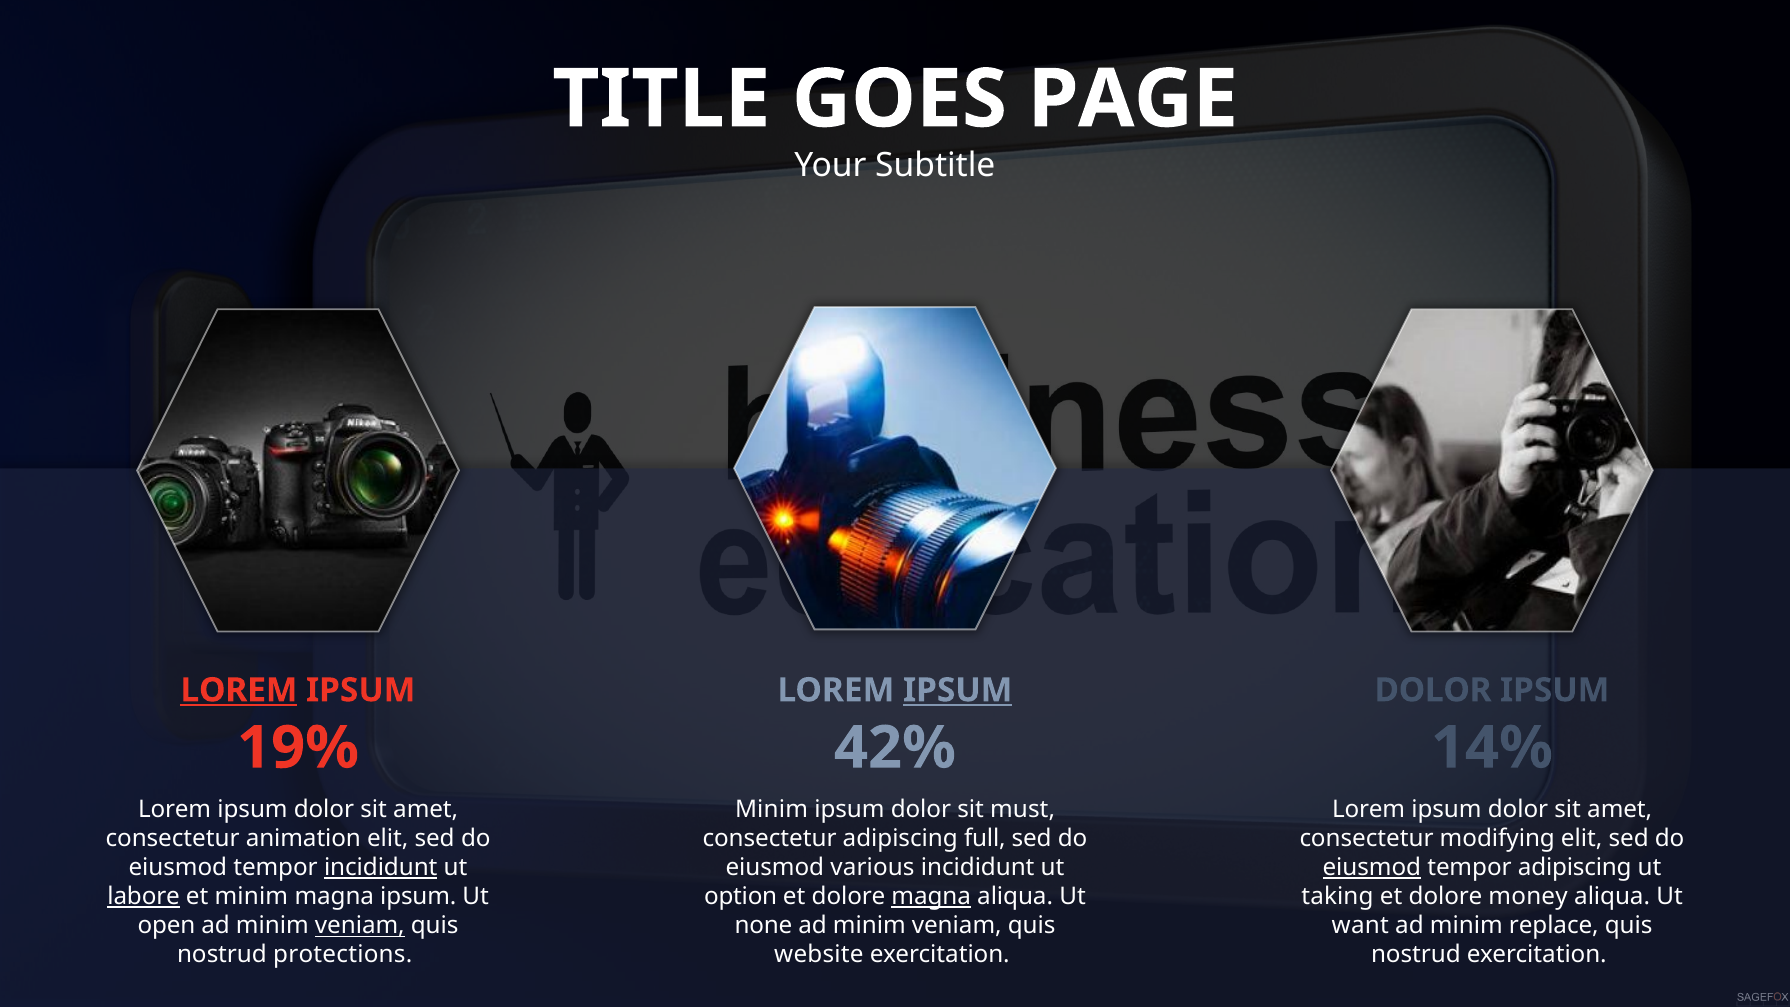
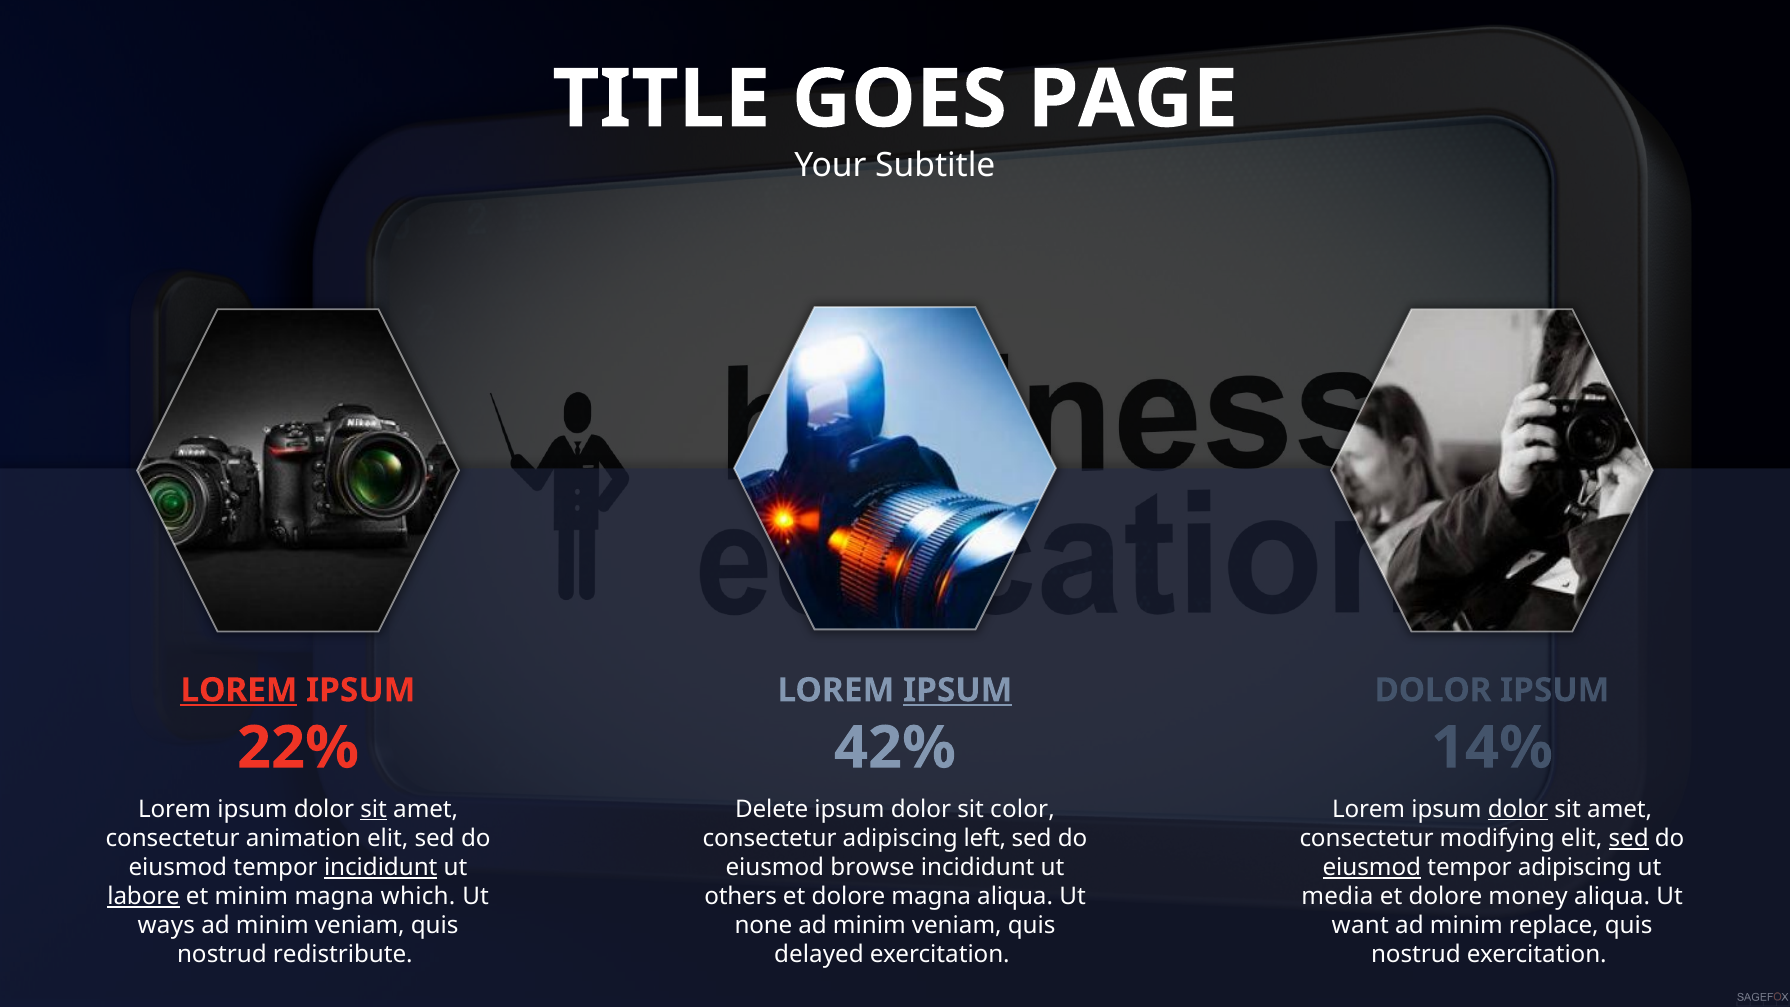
19%: 19% -> 22% (298, 748)
sit underline: none -> present (374, 809)
Minim: Minim -> Delete (772, 809)
must: must -> color (1023, 809)
dolor underline: none -> present (1518, 809)
full: full -> left (985, 838)
sed underline: none -> present (1629, 838)
various: various -> browse (872, 867)
magna ipsum: ipsum -> which (418, 897)
option: option -> others (741, 897)
magna underline: present -> none (931, 897)
taking: taking -> media (1337, 897)
open: open -> ways (166, 926)
veniam underline: present -> none (360, 926)
protections: protections -> redistribute (343, 955)
website: website -> delayed (819, 955)
